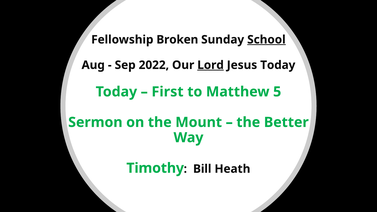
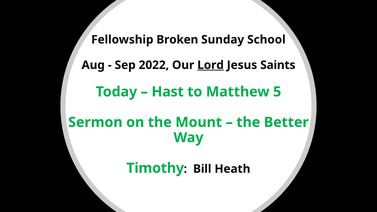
School underline: present -> none (266, 40)
Jesus Today: Today -> Saints (278, 65)
First: First -> Hast (168, 92)
